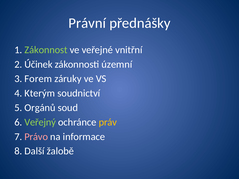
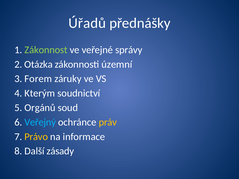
Právní: Právní -> Úřadů (87, 23)
vnitřní: vnitřní -> správy (129, 50)
Účinek: Účinek -> Otázka (38, 64)
Veřejný colour: light green -> light blue (40, 122)
Právo colour: pink -> yellow (36, 137)
žalobě: žalobě -> zásady (60, 151)
